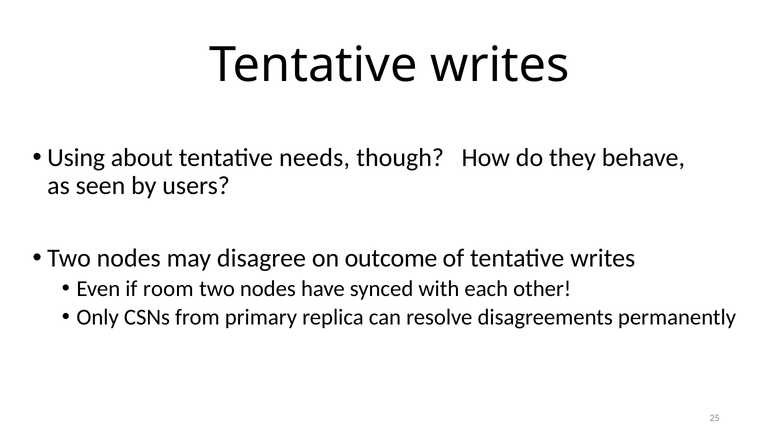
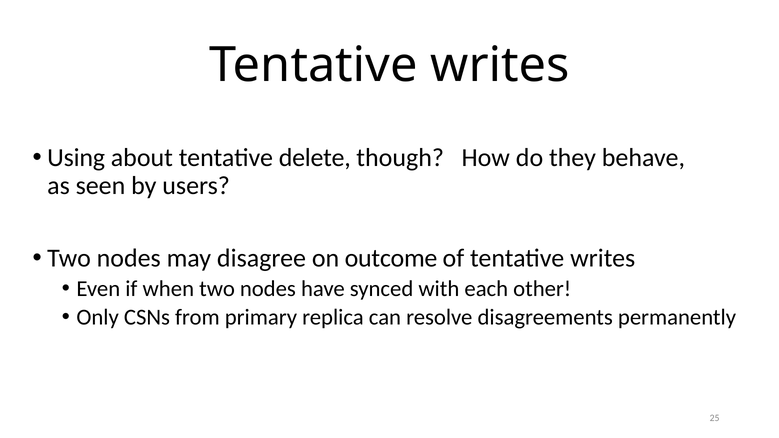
needs: needs -> delete (315, 158)
room: room -> when (168, 289)
